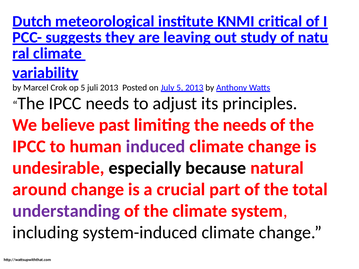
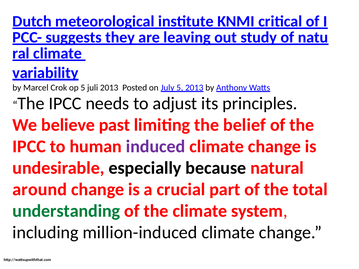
the needs: needs -> belief (244, 125)
understanding colour: purple -> green (66, 211)
system-induced: system-induced -> million-induced (140, 233)
